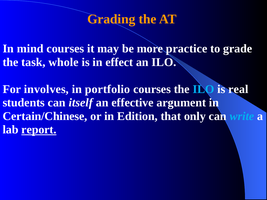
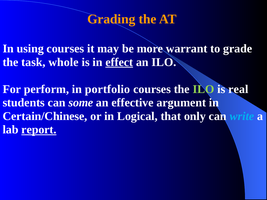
mind: mind -> using (30, 49)
practice: practice -> warrant (187, 49)
effect underline: none -> present (119, 62)
involves: involves -> perform (46, 89)
ILO colour: light blue -> light green (203, 89)
itself: itself -> some (81, 103)
Edition: Edition -> Logical (137, 116)
